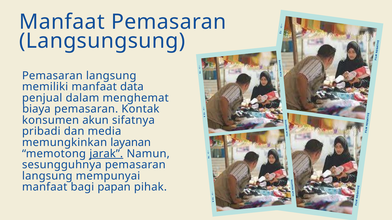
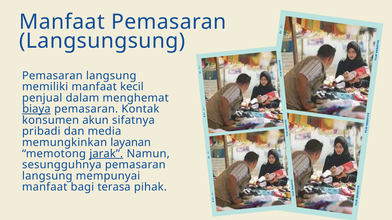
data: data -> kecil (132, 87)
biaya underline: none -> present (36, 109)
papan: papan -> terasa (114, 187)
